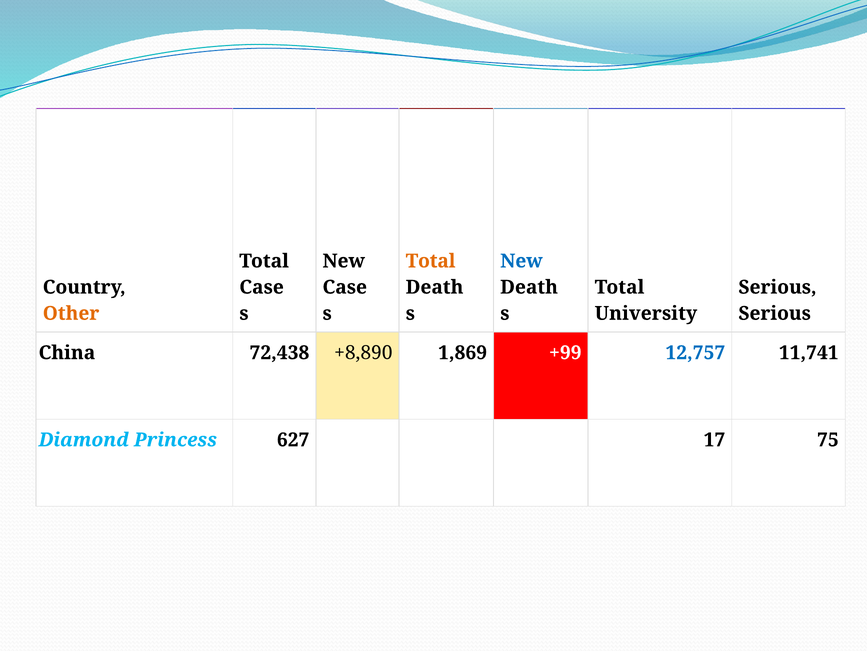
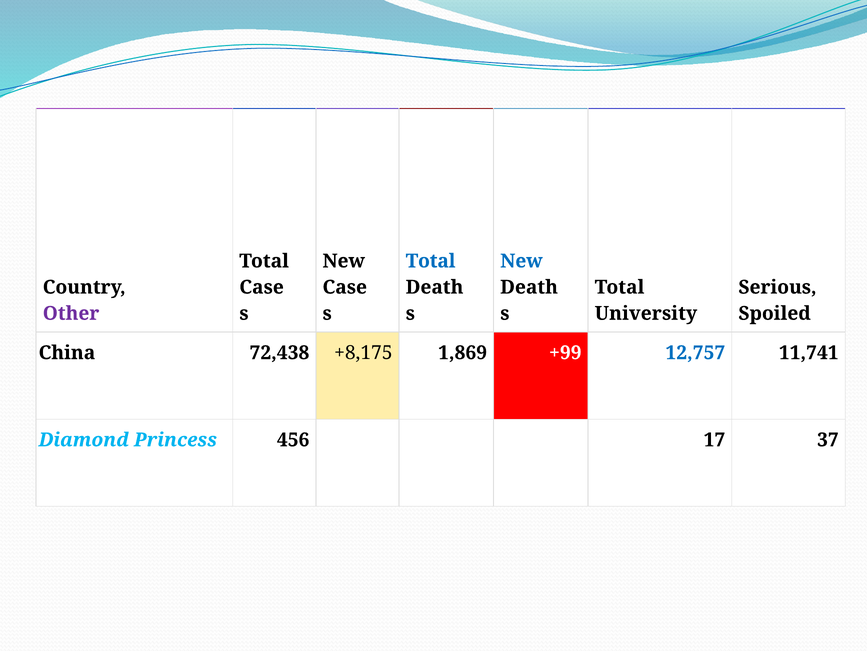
Total colour: orange -> blue (431, 261)
Other colour: orange -> purple (71, 313)
Serious: Serious -> Spoiled (775, 313)
+8,890: +8,890 -> +8,175 (363, 352)
627: 627 -> 456 (293, 439)
75: 75 -> 37 (828, 439)
